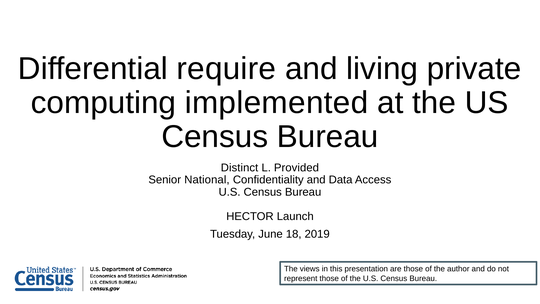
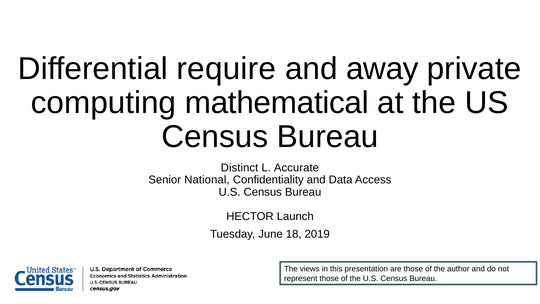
living: living -> away (382, 69)
implemented: implemented -> mathematical (277, 103)
Provided: Provided -> Accurate (296, 168)
